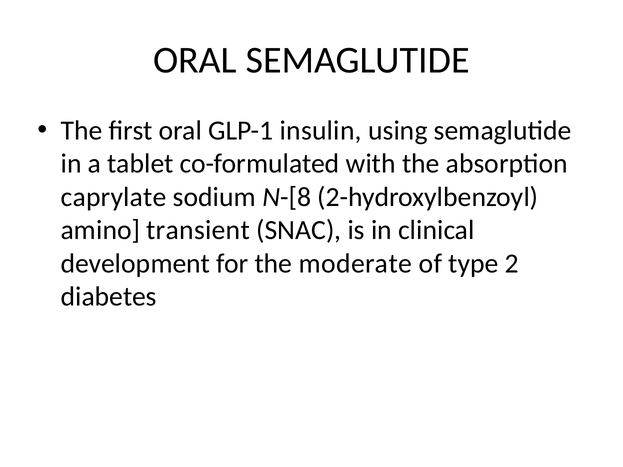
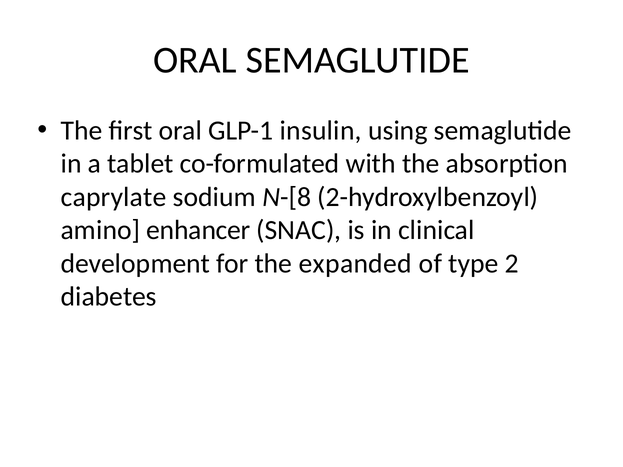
transient: transient -> enhancer (198, 230)
moderate: moderate -> expanded (355, 264)
